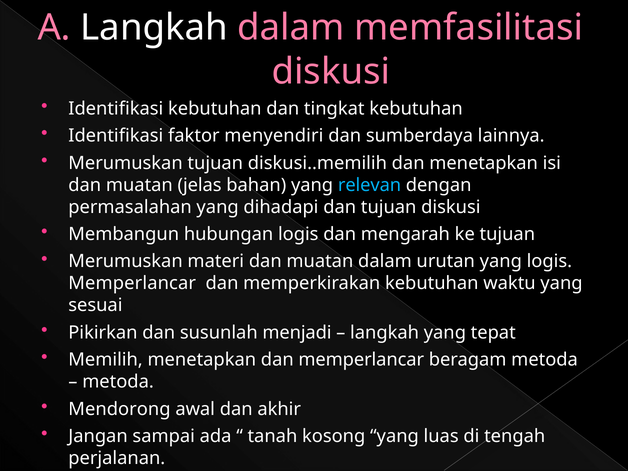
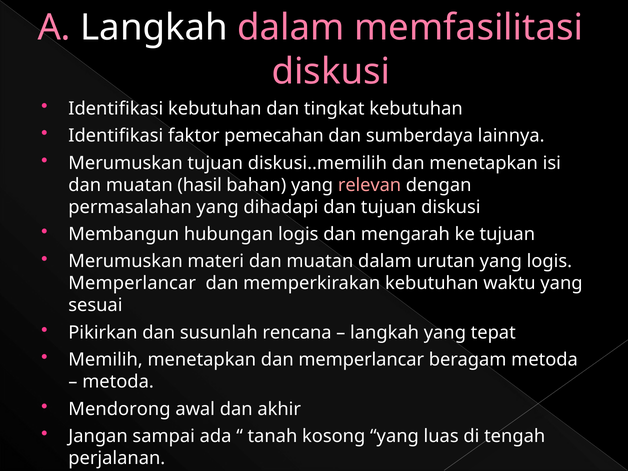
menyendiri: menyendiri -> pemecahan (274, 136)
jelas: jelas -> hasil (200, 185)
relevan colour: light blue -> pink (370, 185)
menjadi: menjadi -> rencana (297, 333)
